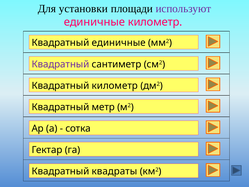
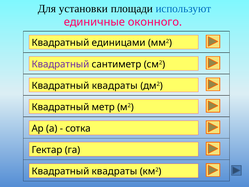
используют colour: purple -> blue (183, 9)
единичные километр: километр -> оконного (155, 22)
Квадратный единичные: единичные -> единицами (119, 43)
километр: километр -> квадраты (115, 86)
